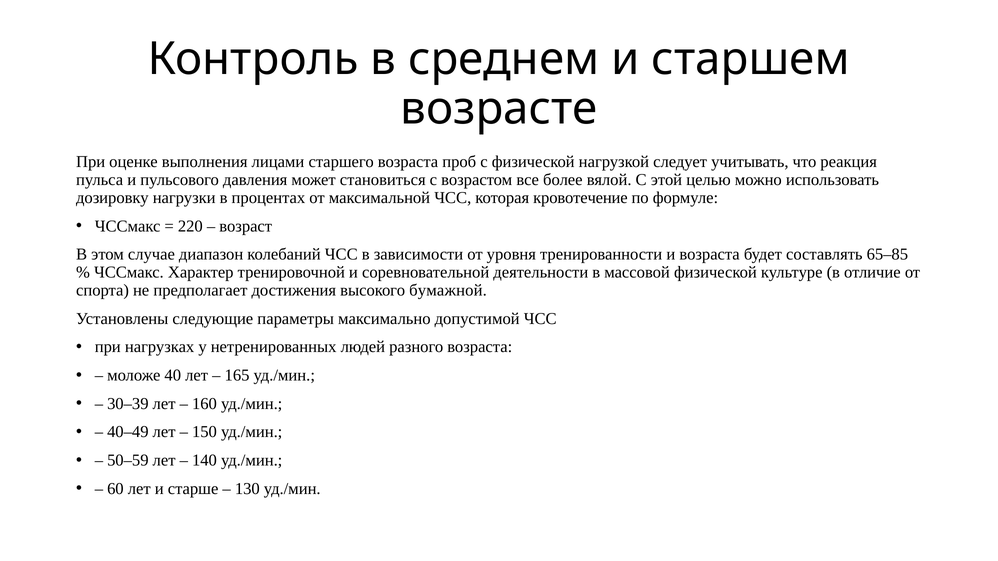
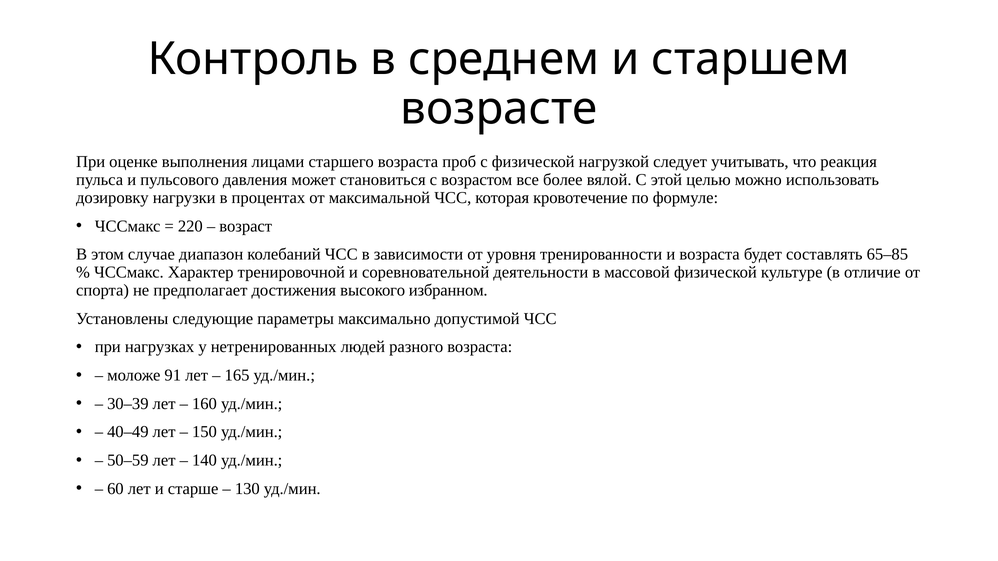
бумажной: бумажной -> избранном (448, 291)
40: 40 -> 91 (173, 376)
